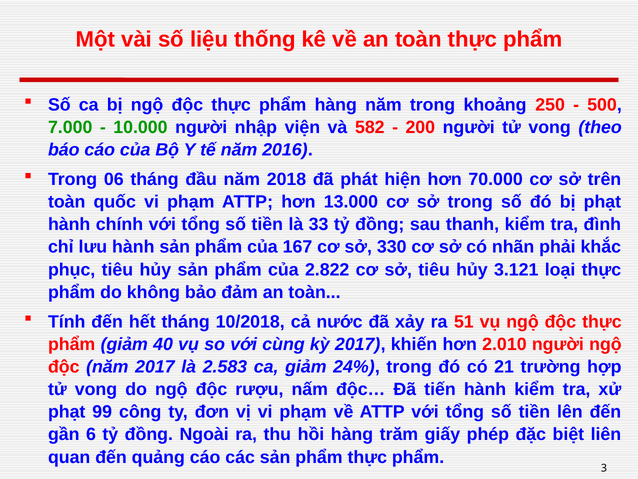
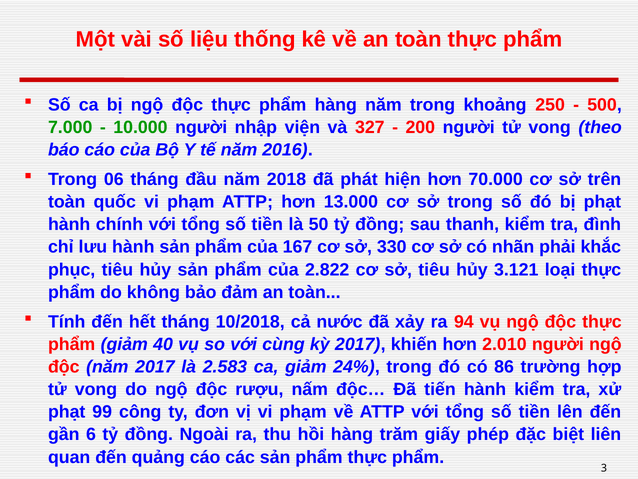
582: 582 -> 327 (370, 127)
33: 33 -> 50 (319, 224)
51: 51 -> 94 (464, 322)
21: 21 -> 86 (504, 367)
